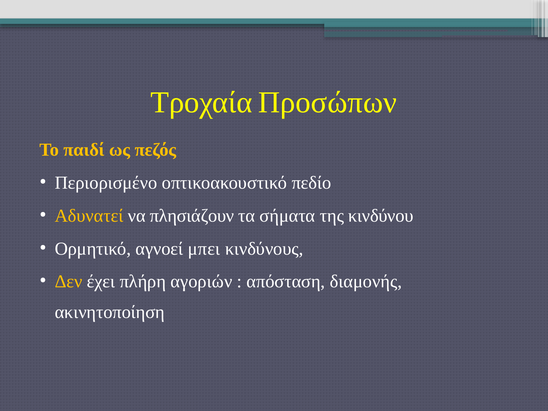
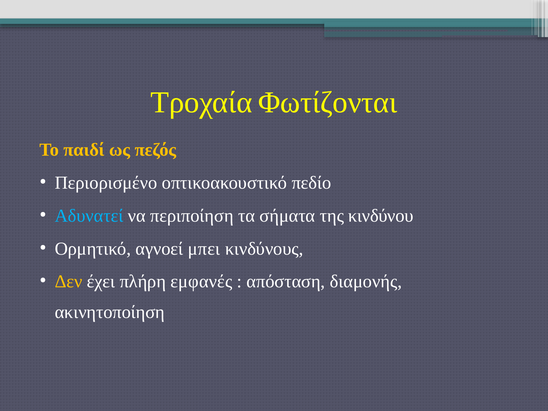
Προσώπων: Προσώπων -> Φωτίζονται (328, 103)
Αδυνατεί colour: yellow -> light blue (89, 216)
πλησιάζουν: πλησιάζουν -> περιποίηση (192, 216)
αγοριών: αγοριών -> εμφανές (201, 282)
